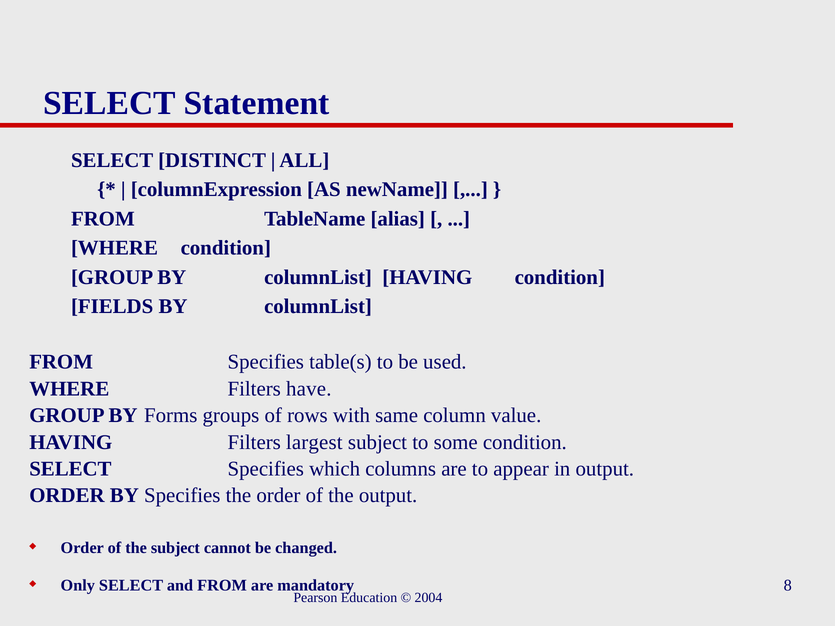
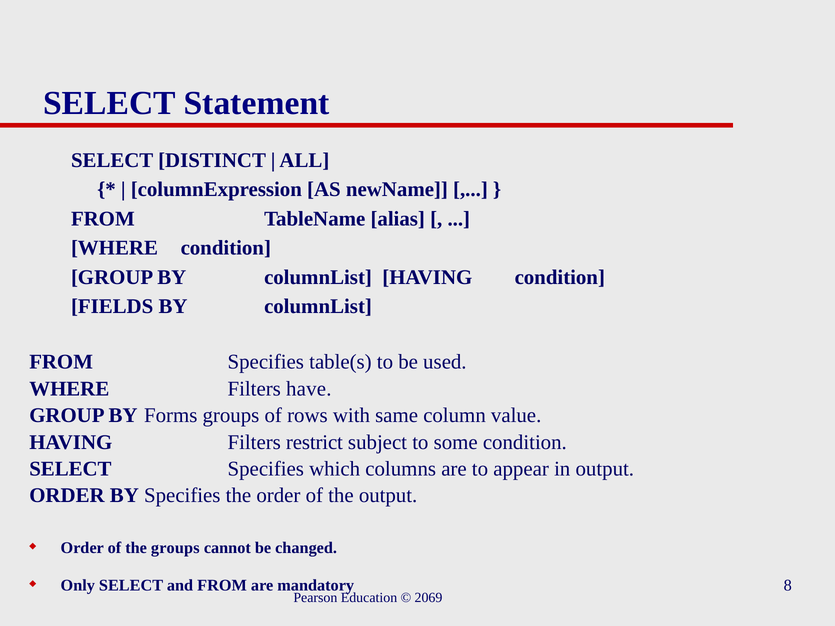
largest: largest -> restrict (314, 442)
the subject: subject -> groups (175, 548)
2004: 2004 -> 2069 (428, 598)
